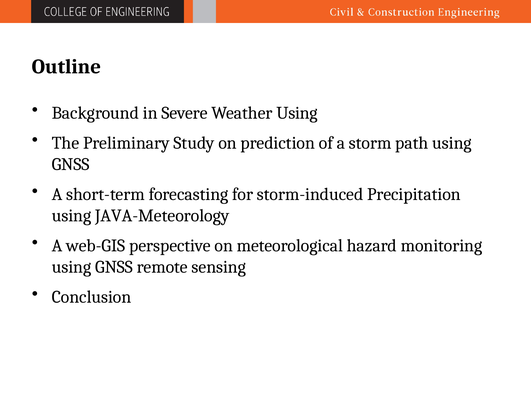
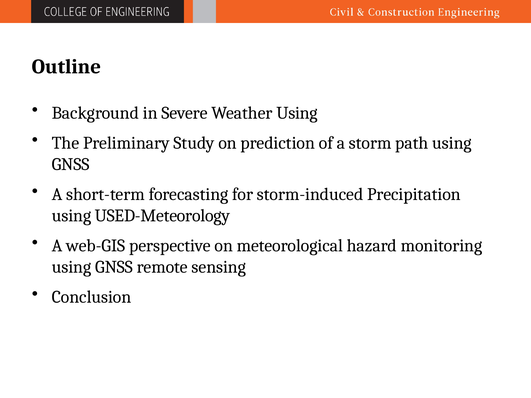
JAVA-Meteorology: JAVA-Meteorology -> USED-Meteorology (162, 216)
